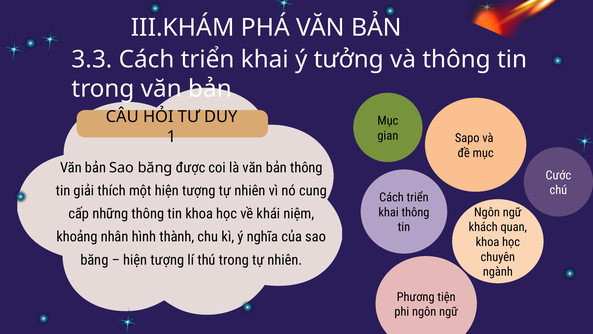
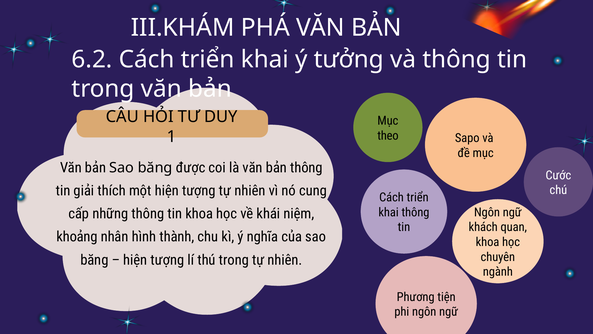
3.3: 3.3 -> 6.2 (92, 60)
gian: gian -> theo (388, 136)
